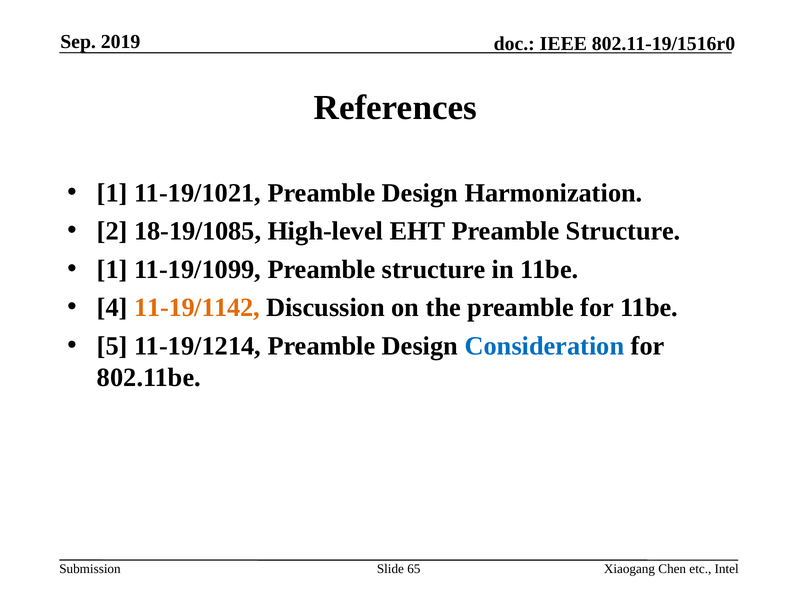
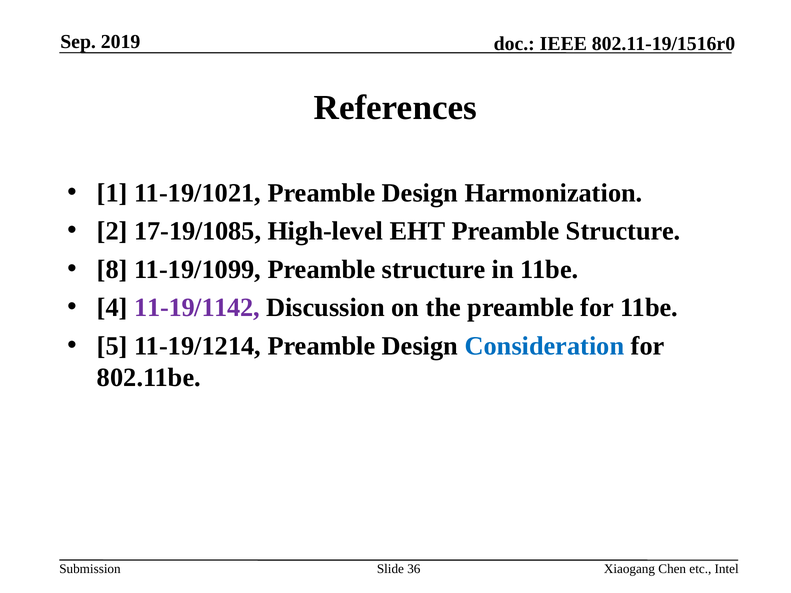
18-19/1085: 18-19/1085 -> 17-19/1085 (198, 231)
1: 1 -> 8 (112, 270)
11-19/1142 colour: orange -> purple (197, 308)
65: 65 -> 36 (414, 569)
